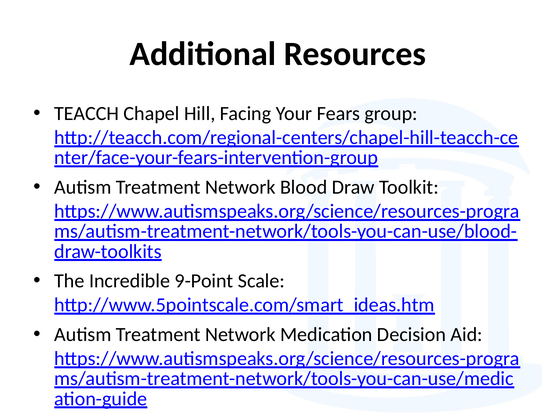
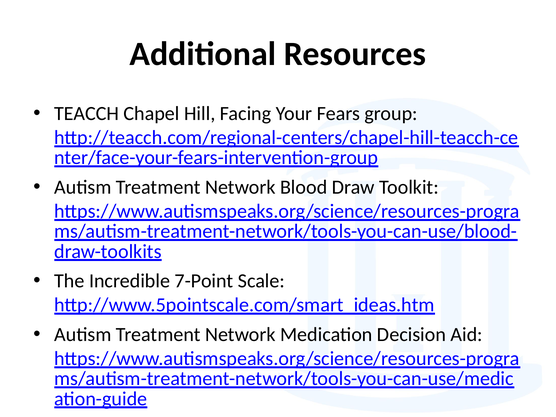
9-Point: 9-Point -> 7-Point (204, 281)
